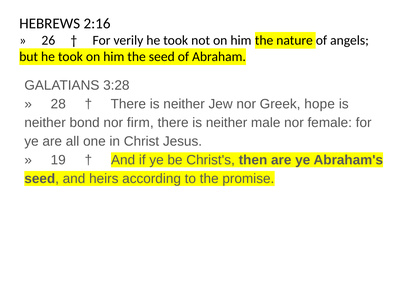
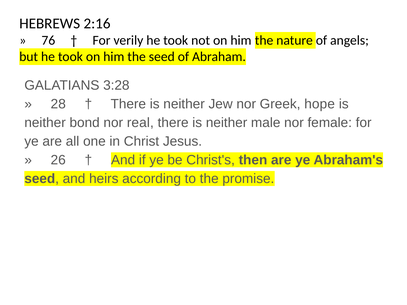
26: 26 -> 76 (48, 41)
firm: firm -> real (140, 123)
19: 19 -> 26 (58, 160)
